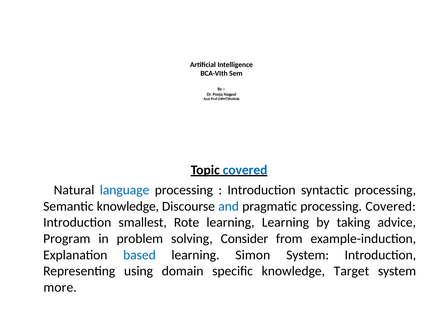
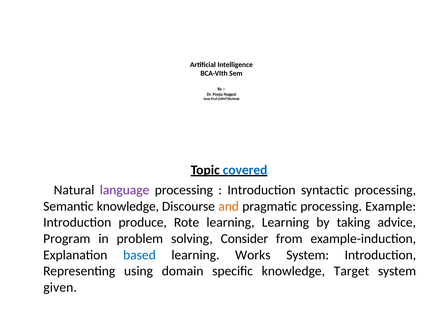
language colour: blue -> purple (125, 190)
and colour: blue -> orange (229, 206)
processing Covered: Covered -> Example (391, 206)
smallest: smallest -> produce (143, 223)
Simon: Simon -> Works (253, 255)
more: more -> given (60, 288)
